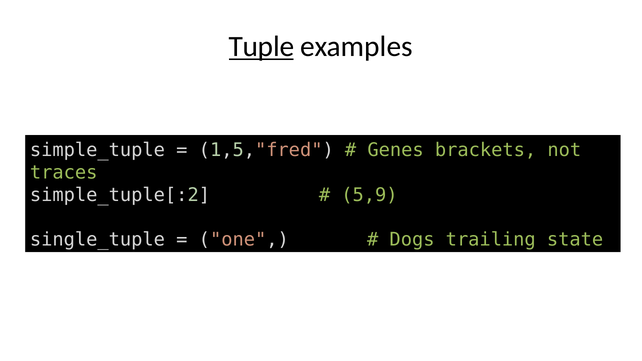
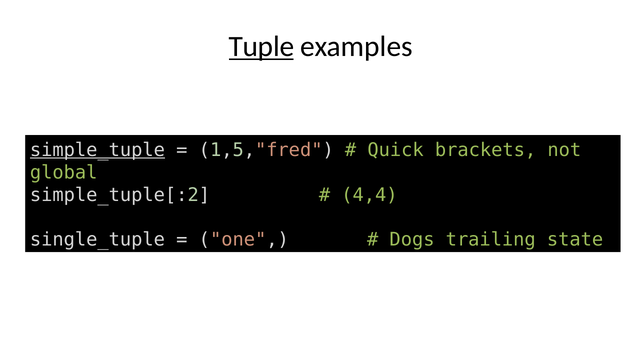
simple_tuple underline: none -> present (98, 150)
Genes: Genes -> Quick (396, 150)
traces: traces -> global (64, 172)
5,9: 5,9 -> 4,4 (369, 195)
